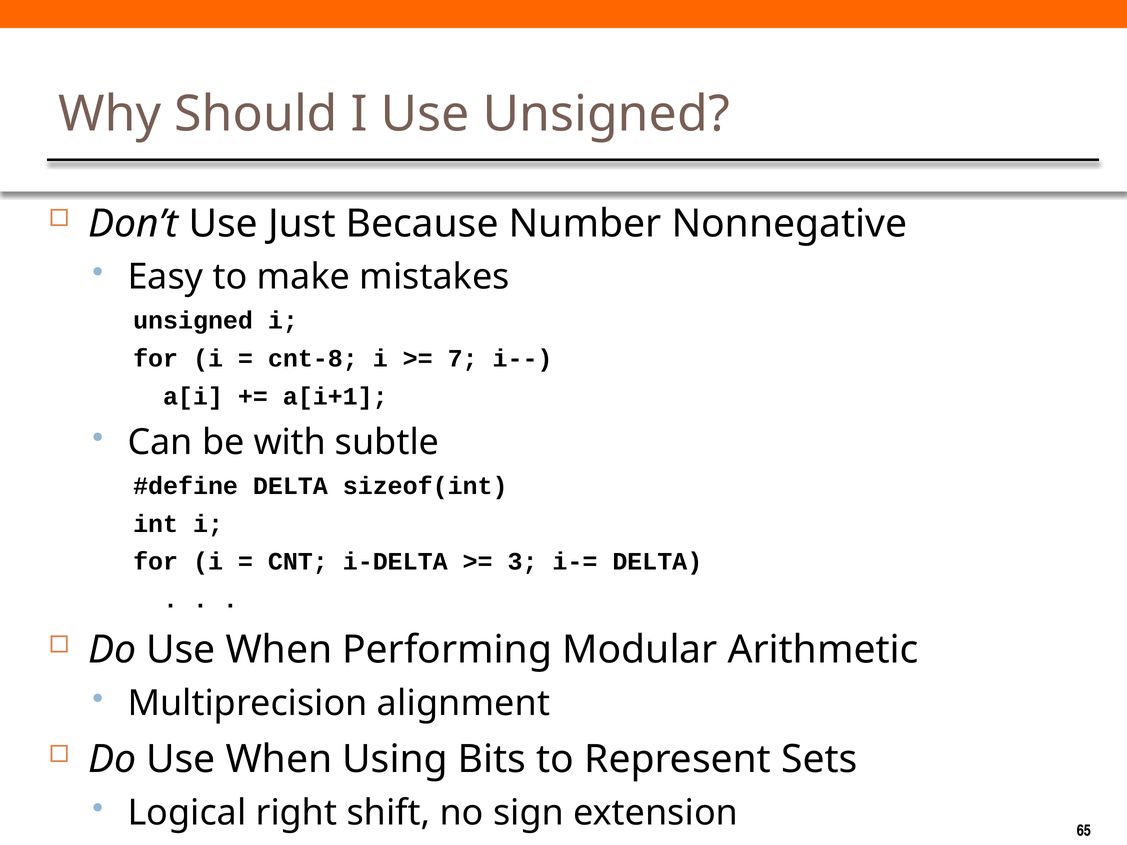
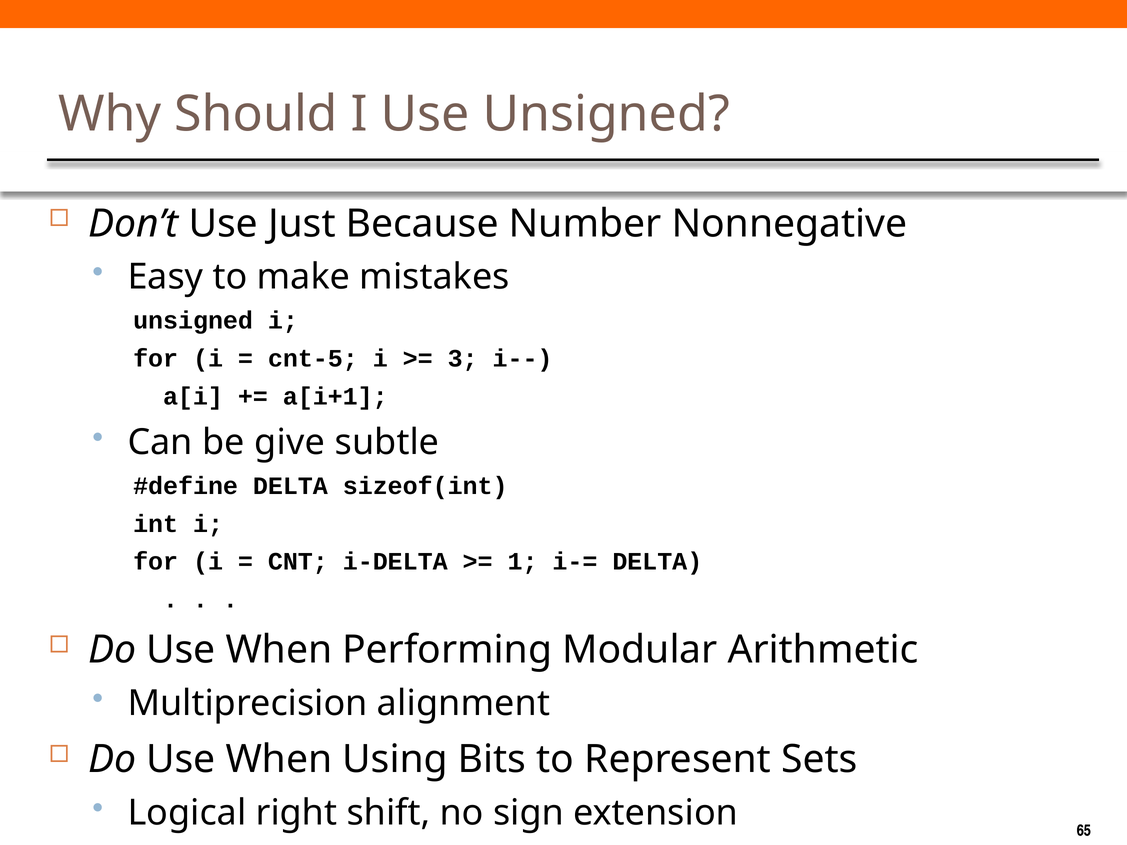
cnt-8: cnt-8 -> cnt-5 (313, 359)
7: 7 -> 3 (463, 359)
with: with -> give (290, 442)
3: 3 -> 1 (523, 562)
